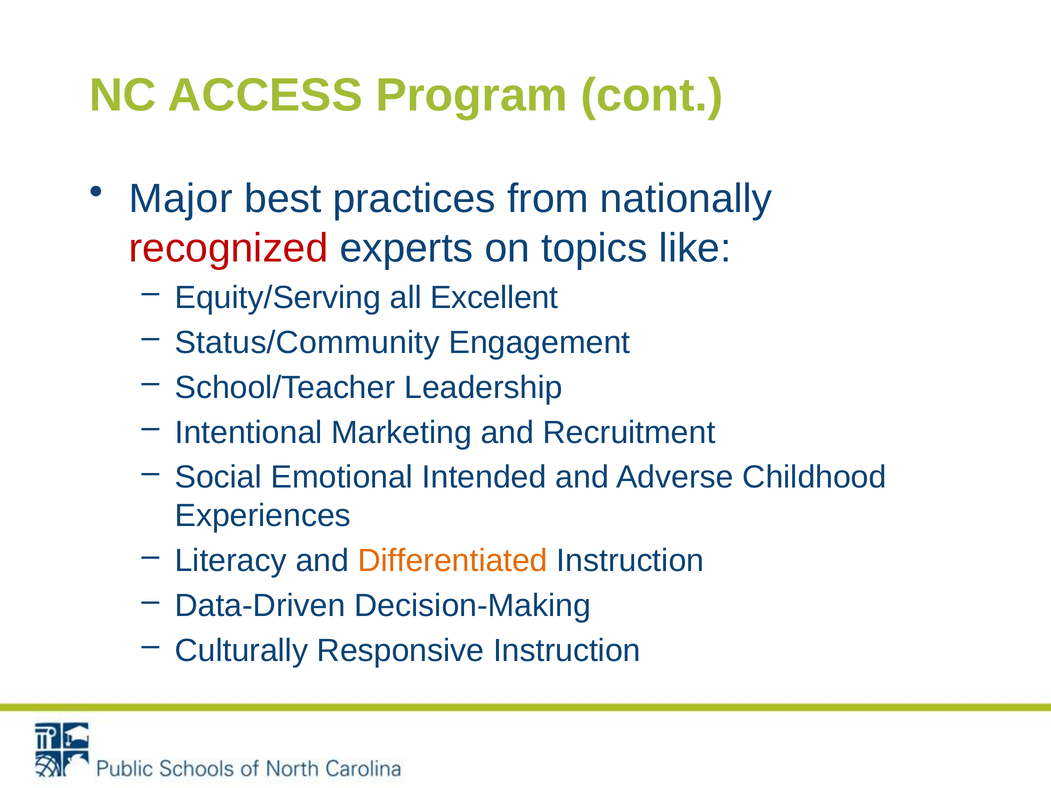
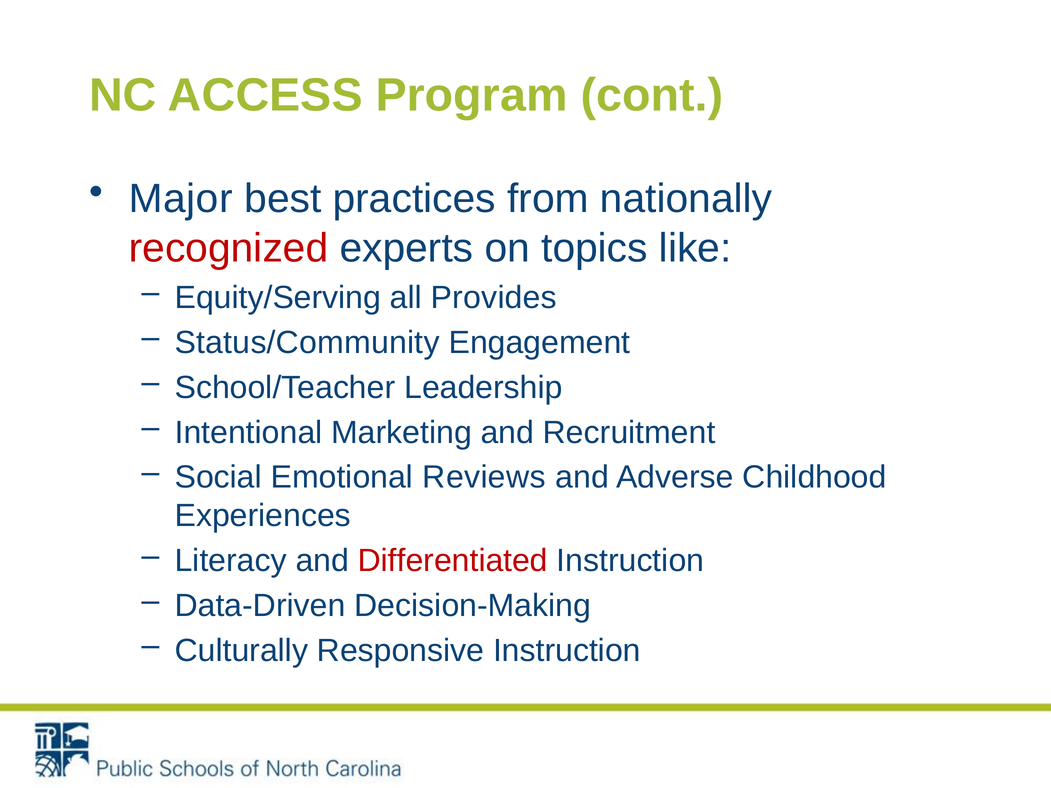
Excellent: Excellent -> Provides (494, 298)
Intended: Intended -> Reviews (484, 477)
Differentiated colour: orange -> red (453, 561)
